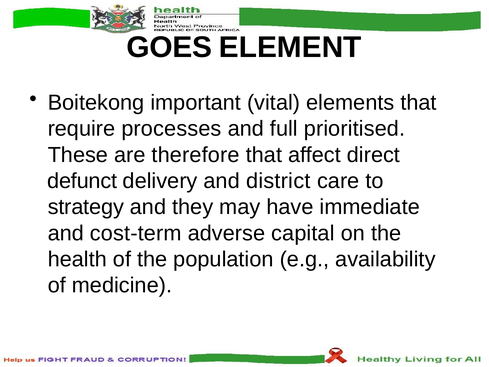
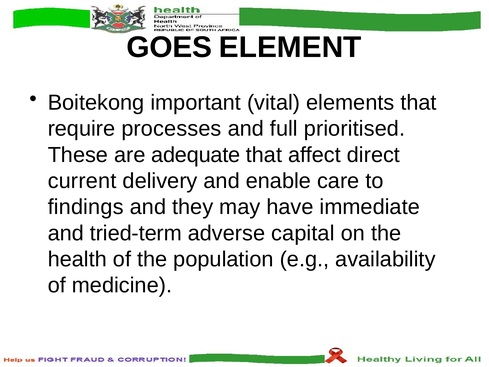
therefore: therefore -> adequate (196, 155)
defunct: defunct -> current (82, 181)
district: district -> enable (278, 181)
strategy: strategy -> findings (86, 207)
cost-term: cost-term -> tried-term (136, 233)
